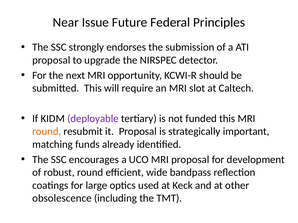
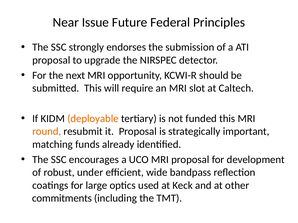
deployable colour: purple -> orange (93, 119)
robust round: round -> under (90, 173)
obsolescence: obsolescence -> commitments (62, 199)
